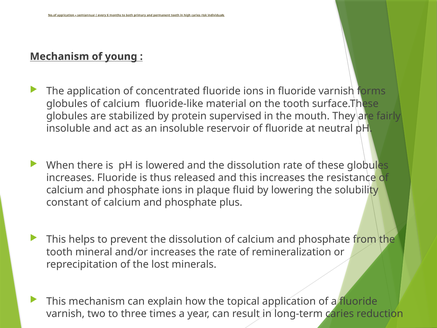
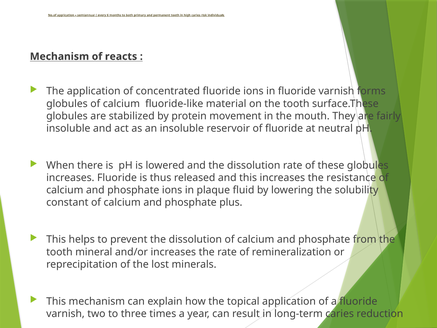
young: young -> reacts (121, 56)
supervised: supervised -> movement (235, 116)
